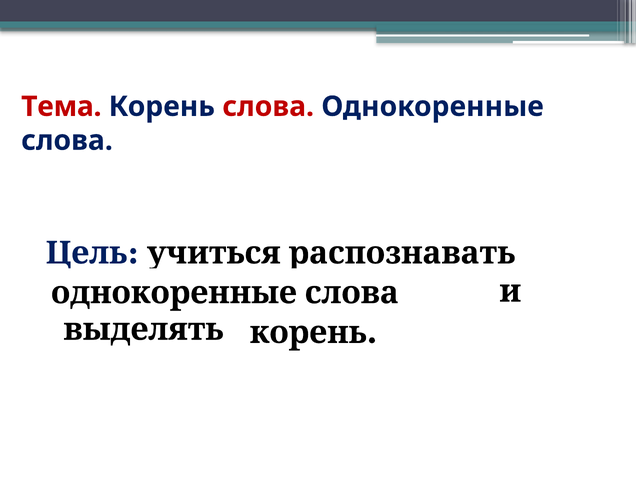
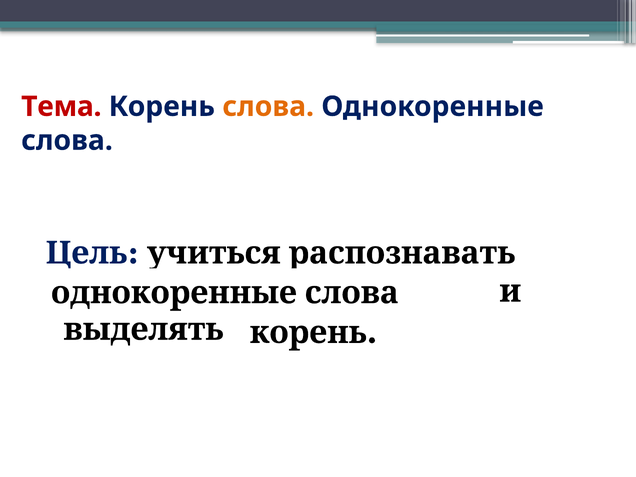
слова colour: red -> orange (268, 107)
